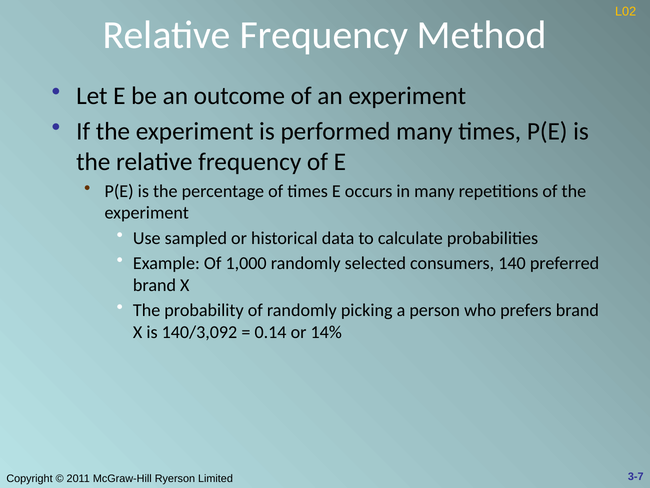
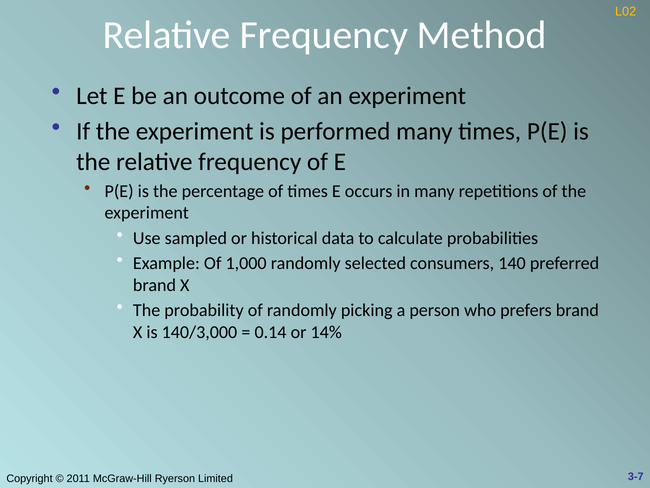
140/3,092: 140/3,092 -> 140/3,000 (199, 332)
